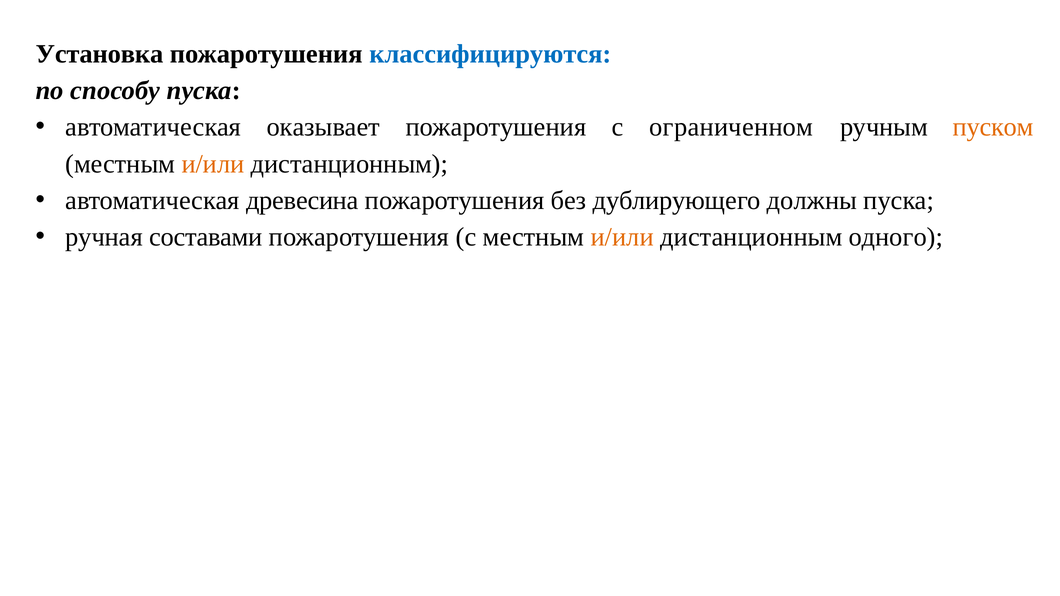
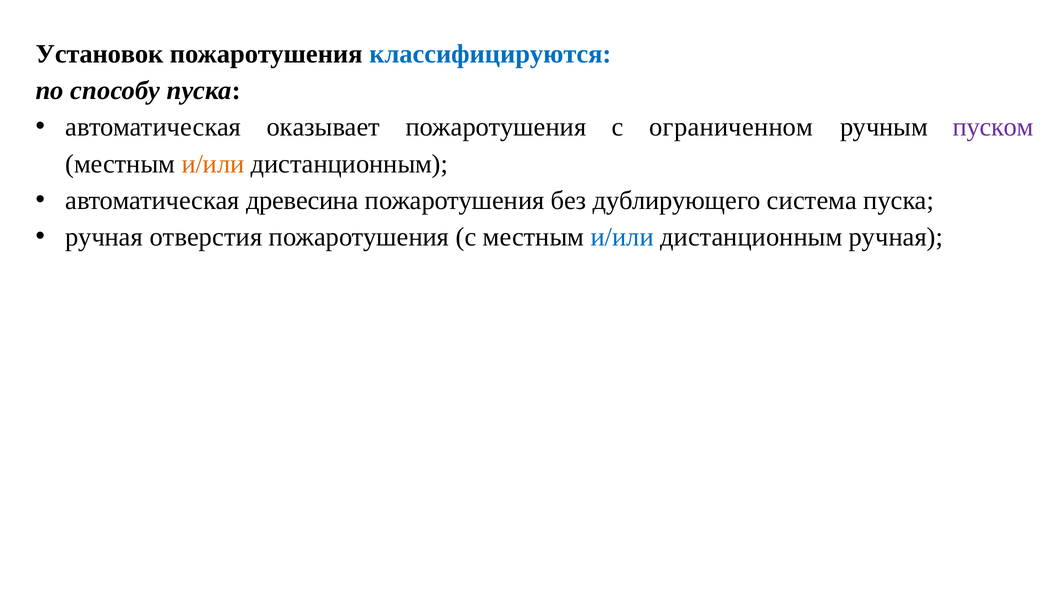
Установка: Установка -> Установок (99, 54)
пуском colour: orange -> purple (993, 127)
должны: должны -> система (812, 200)
составами: составами -> отверстия (206, 237)
и/или colour: orange -> blue (622, 237)
дистанционным одного: одного -> ручная (896, 237)
